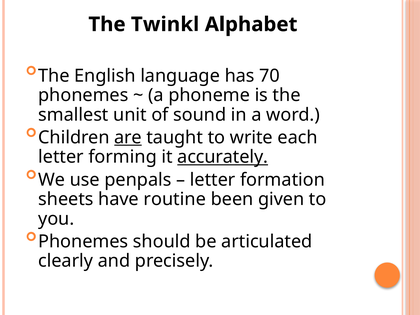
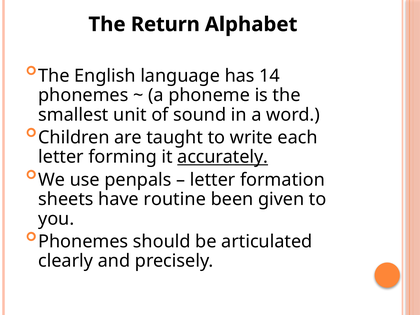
Twinkl: Twinkl -> Return (165, 24)
70: 70 -> 14 (270, 76)
are underline: present -> none (128, 137)
